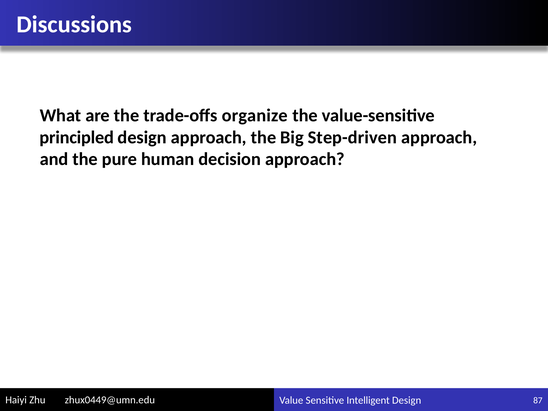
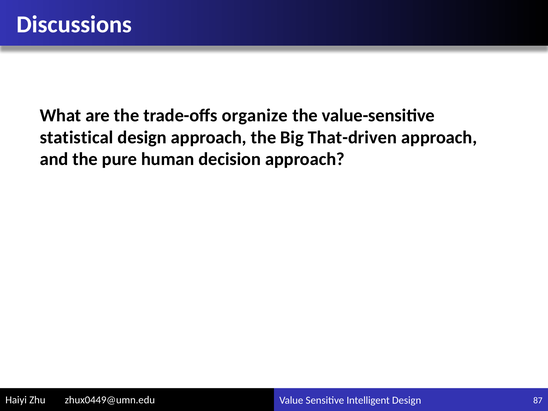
principled: principled -> statistical (77, 137)
Step-driven: Step-driven -> That-driven (352, 137)
